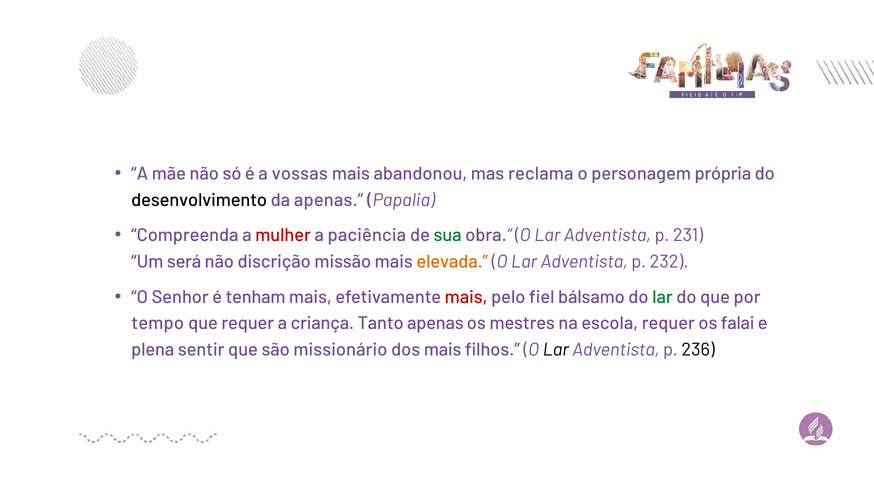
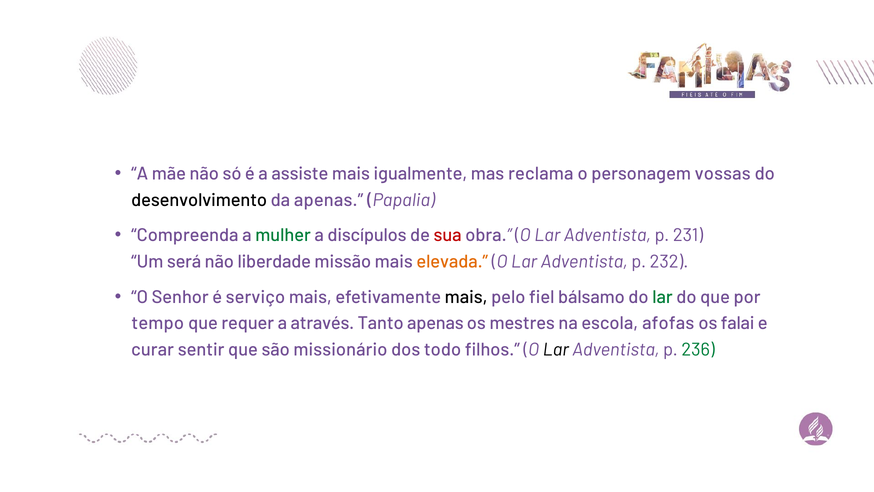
vossas: vossas -> assiste (300, 174)
abandonou: abandonou -> igualmente (420, 174)
própria: própria -> vossas (723, 174)
mulher colour: red -> green (283, 235)
paciência: paciência -> discípulos (367, 235)
sua colour: green -> red (448, 235)
discrição: discrição -> liberdade (274, 261)
tenham: tenham -> serviço (255, 297)
mais colour: red -> black (466, 297)
criança: criança -> através (322, 323)
escola requer: requer -> afofas (668, 323)
plena: plena -> curar (153, 349)
dos mais: mais -> todo (443, 349)
236 colour: black -> green (698, 349)
